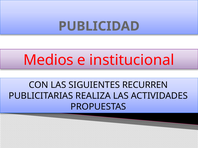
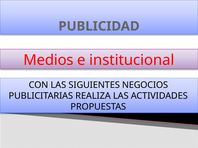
RECURREN: RECURREN -> NEGOCIOS (145, 85)
